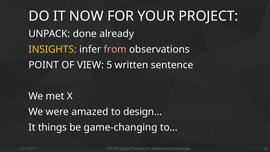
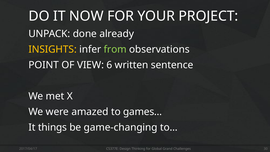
from colour: pink -> light green (115, 49)
5: 5 -> 6 (109, 65)
design…: design… -> games… (143, 112)
